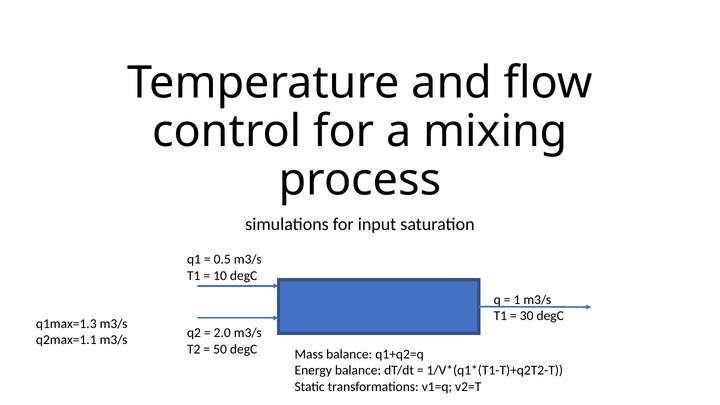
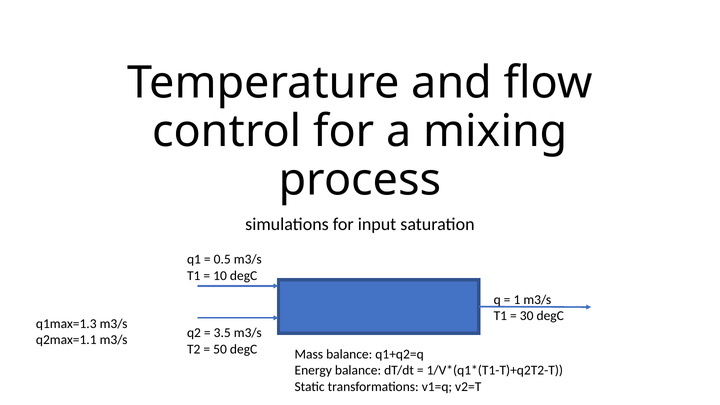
2.0: 2.0 -> 3.5 (222, 333)
